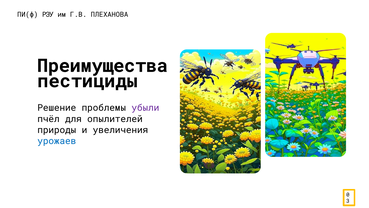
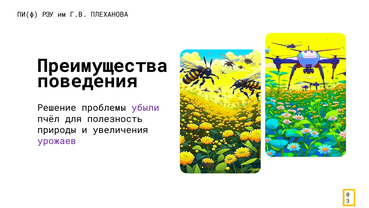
пестициды: пестициды -> поведения (88, 81)
опылителей: опылителей -> полезность (115, 119)
урожаев colour: blue -> purple (57, 141)
